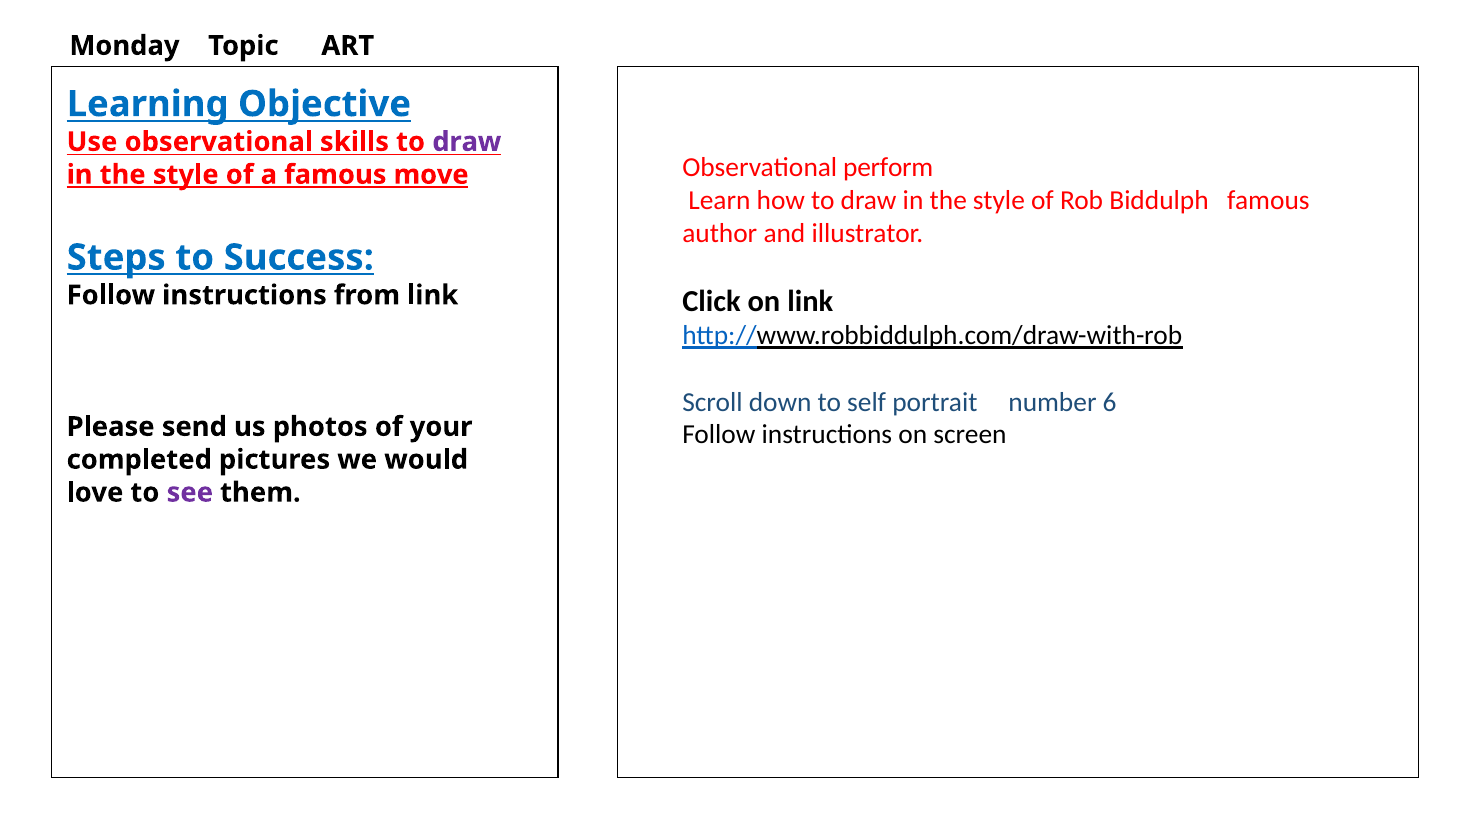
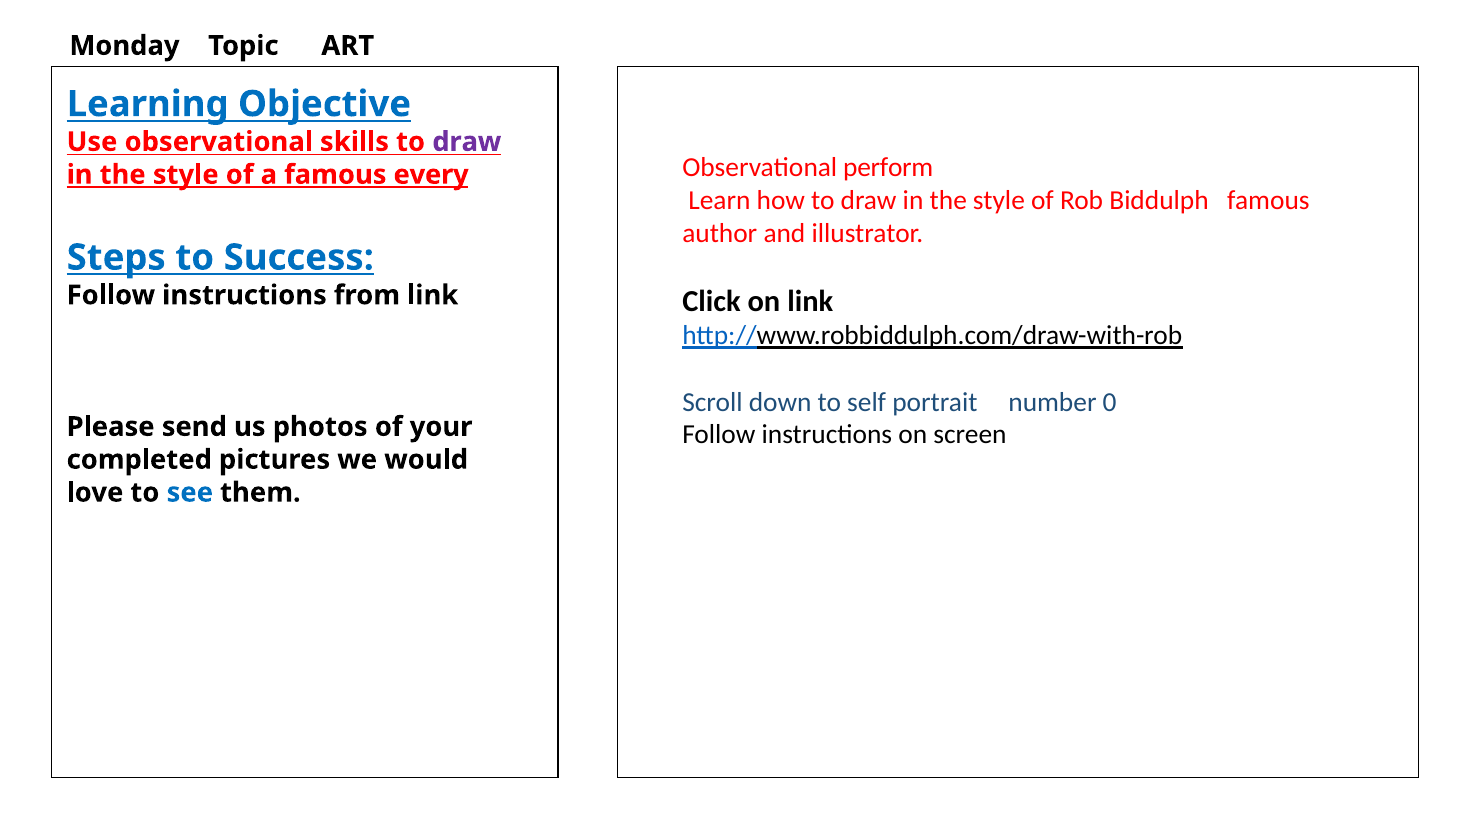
move: move -> every (431, 175)
6: 6 -> 0 (1110, 402)
see colour: purple -> blue (190, 493)
